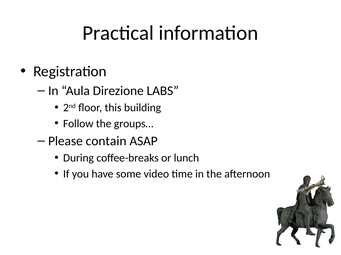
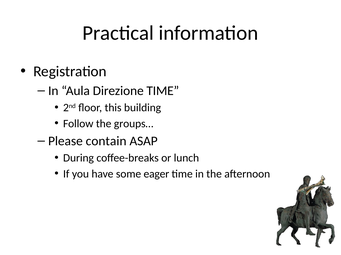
Direzione LABS: LABS -> TIME (163, 91)
video: video -> eager (156, 174)
